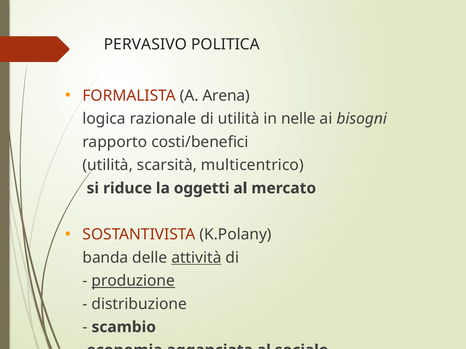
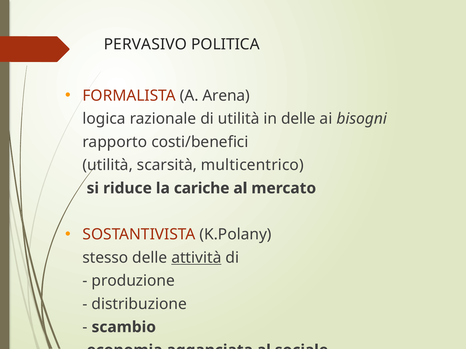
in nelle: nelle -> delle (298, 119)
oggetti: oggetti -> cariche (202, 188)
banda: banda -> stesso (105, 258)
produzione underline: present -> none (133, 281)
